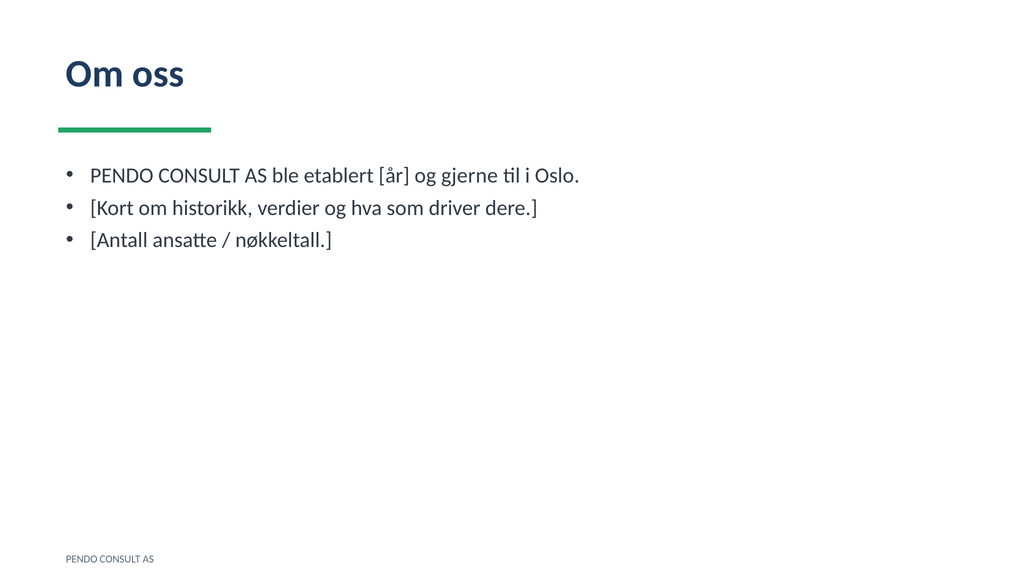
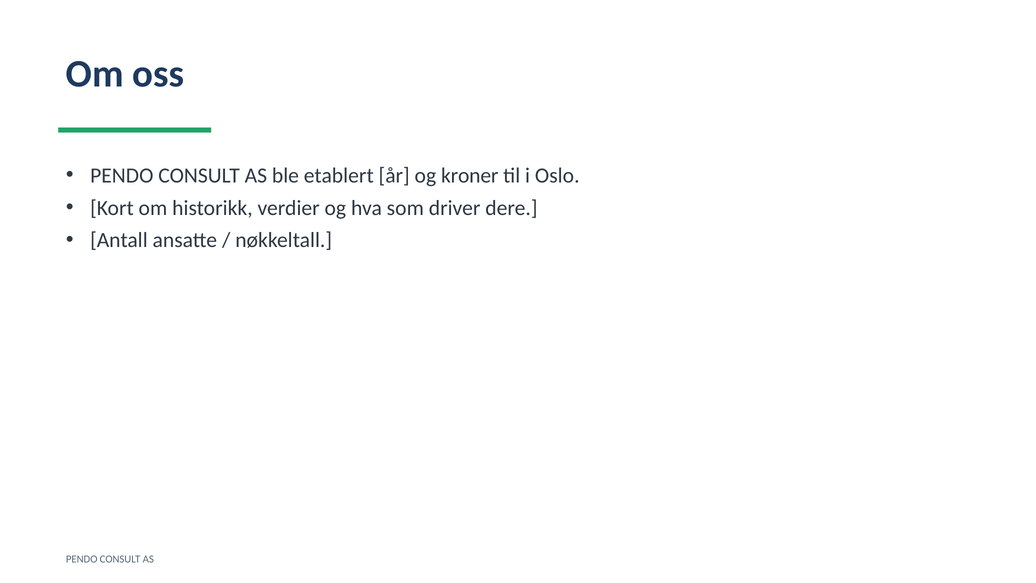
gjerne: gjerne -> kroner (470, 175)
